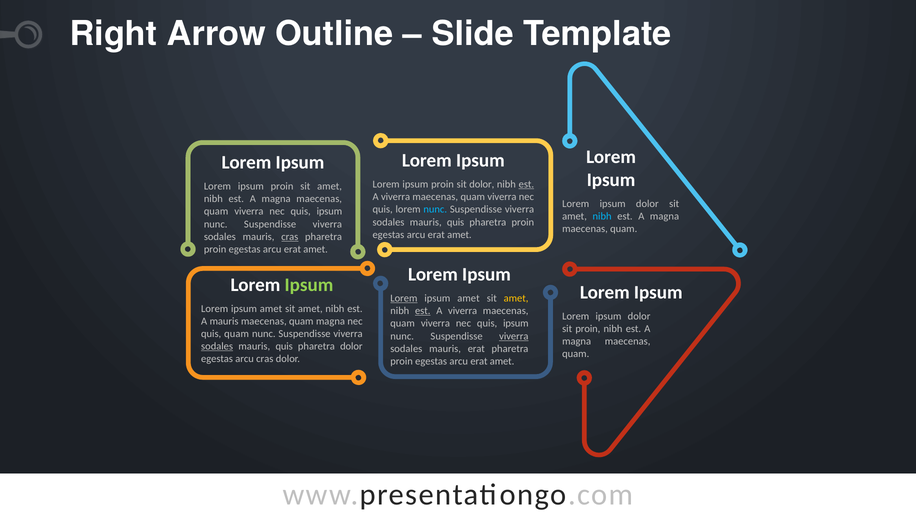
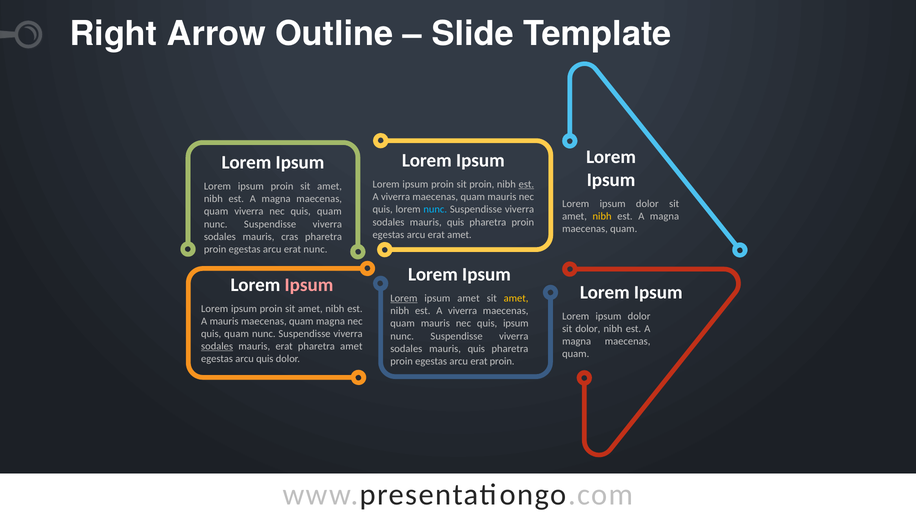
sit dolor: dolor -> proin (482, 184)
viverra: viverra -> mauris (502, 197)
ipsum: ipsum -> quam (329, 212)
nibh colour: light blue -> yellow (602, 216)
cras underline: present -> none (290, 237)
amet: amet -> nunc (315, 249)
Ipsum colour: light green -> pink (309, 285)
amet: amet -> proin (271, 309)
est underline: present -> none (423, 311)
viverra: viverra -> mauris (435, 324)
sit proin: proin -> dolor (588, 329)
viverra underline: present -> none (514, 336)
quis: quis -> erat (284, 346)
pharetra dolor: dolor -> amet (351, 346)
erat: erat -> quis (476, 349)
arcu cras: cras -> quis (265, 359)
amet: amet -> proin (502, 361)
